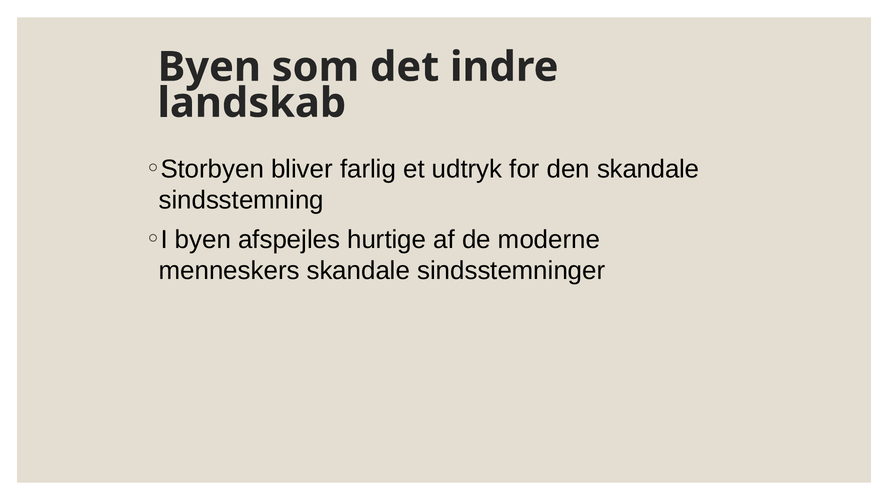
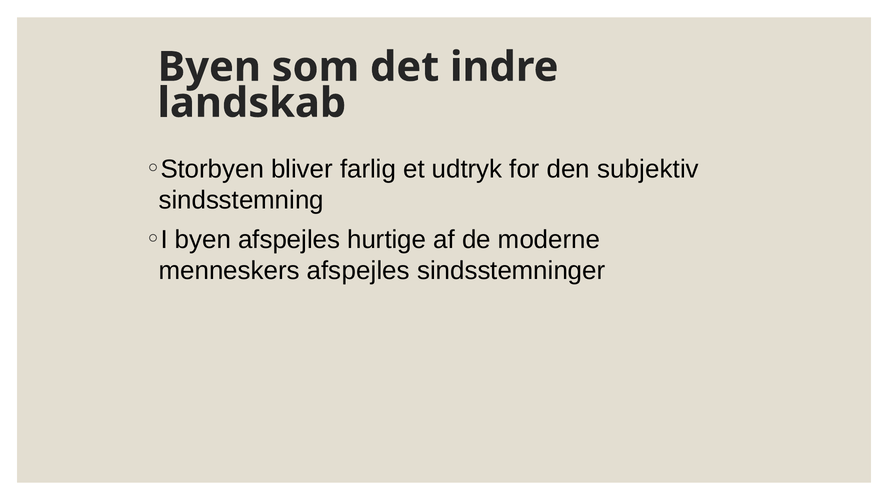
den skandale: skandale -> subjektiv (648, 169)
menneskers skandale: skandale -> afspejles (358, 270)
